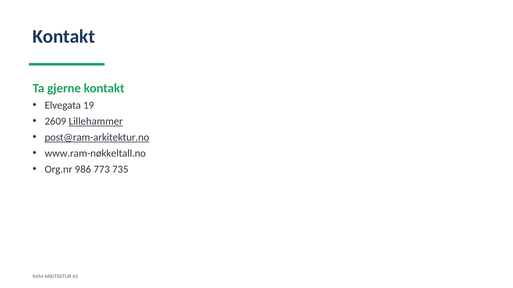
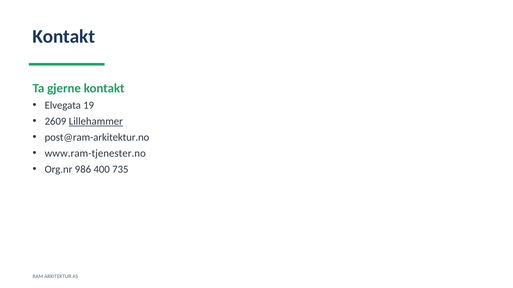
post@ram-arkitektur.no underline: present -> none (97, 138)
www.ram-nøkkeltall.no: www.ram-nøkkeltall.no -> www.ram-tjenester.no (95, 154)
773: 773 -> 400 (102, 170)
